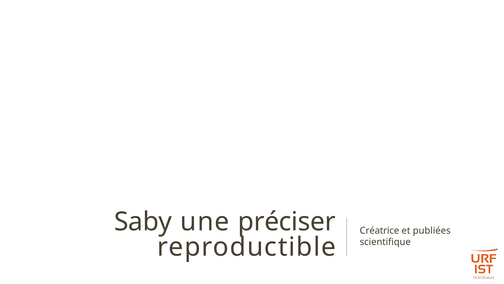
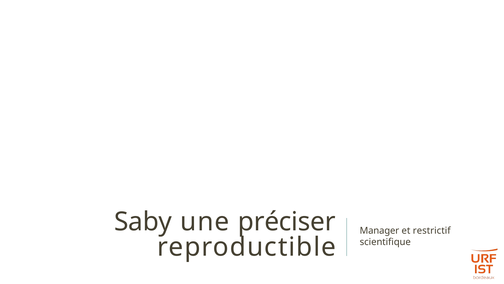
Créatrice: Créatrice -> Manager (379, 230)
publiées: publiées -> restrictif (432, 230)
